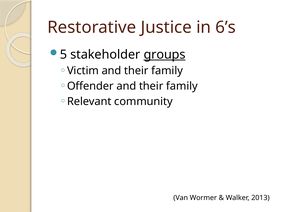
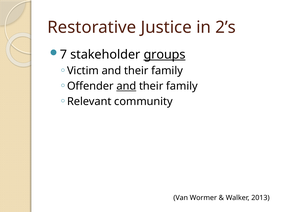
6’s: 6’s -> 2’s (226, 27)
5: 5 -> 7 (63, 55)
and underline: none -> present (126, 86)
